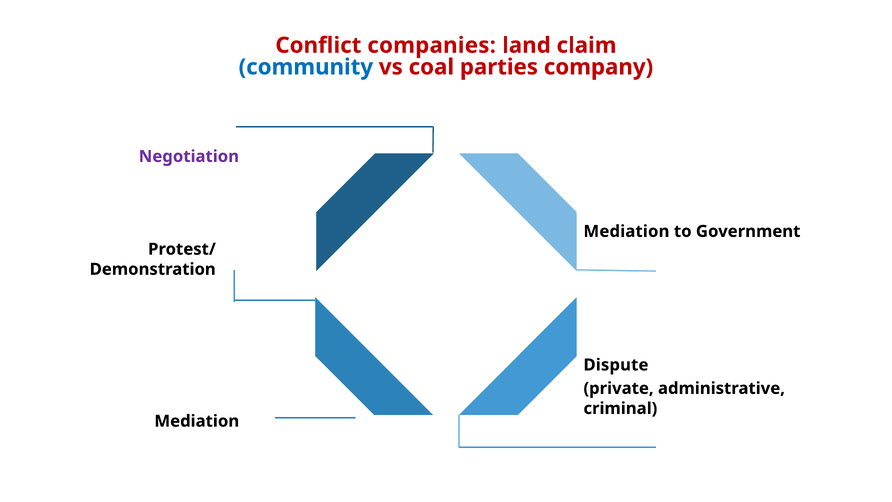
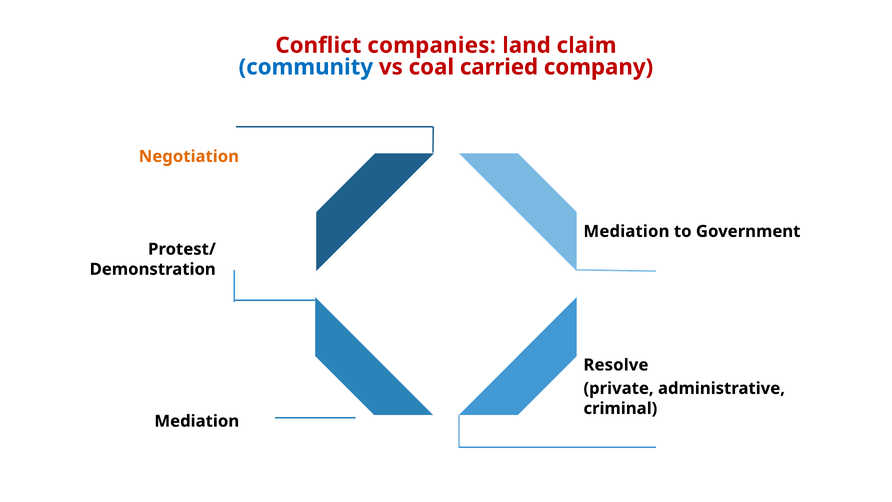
parties: parties -> carried (499, 67)
Negotiation colour: purple -> orange (189, 156)
Dispute: Dispute -> Resolve (616, 365)
